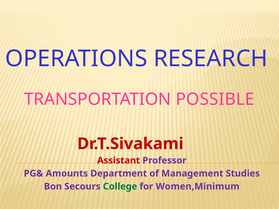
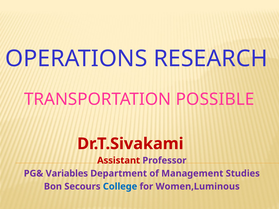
Amounts: Amounts -> Variables (67, 174)
College colour: green -> blue (120, 187)
Women,Minimum: Women,Minimum -> Women,Luminous (198, 187)
